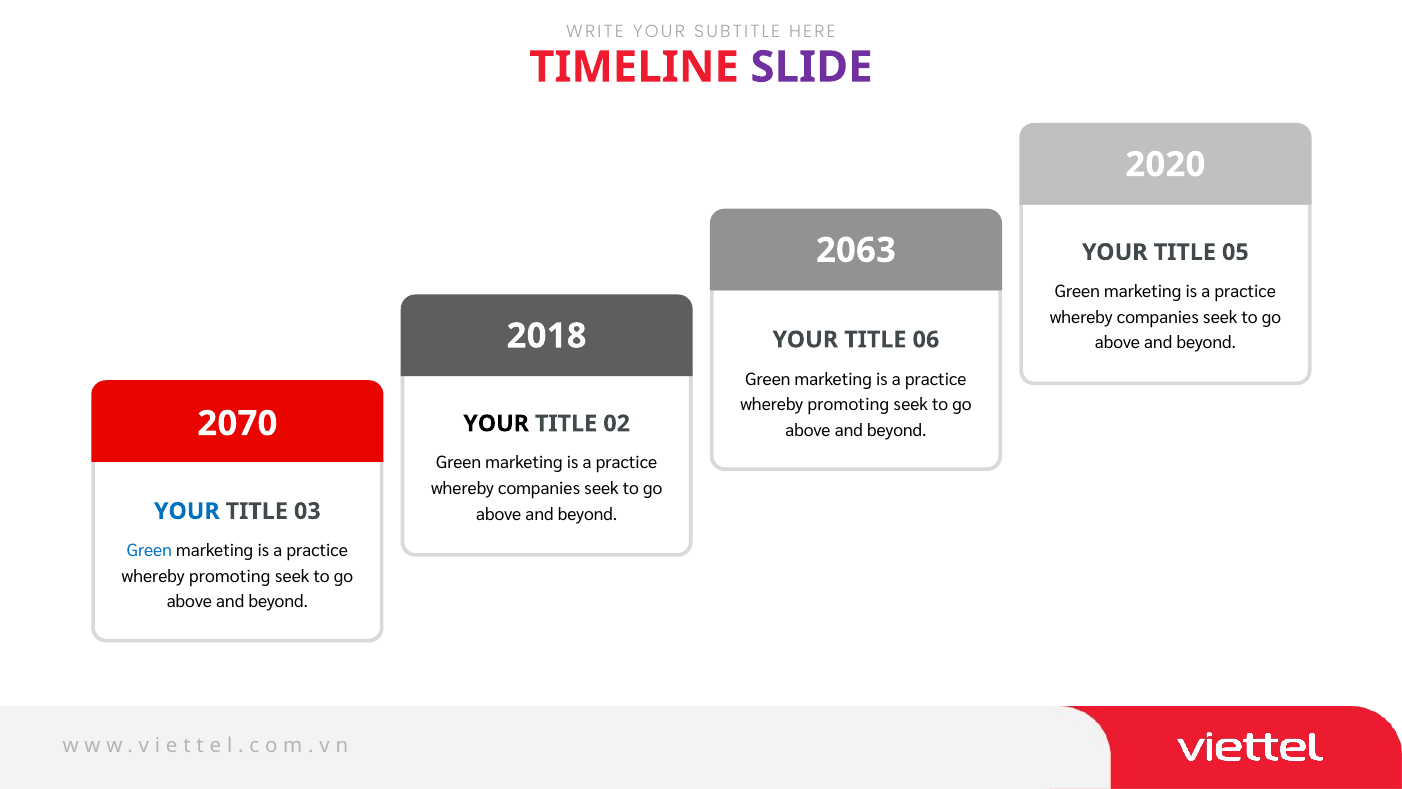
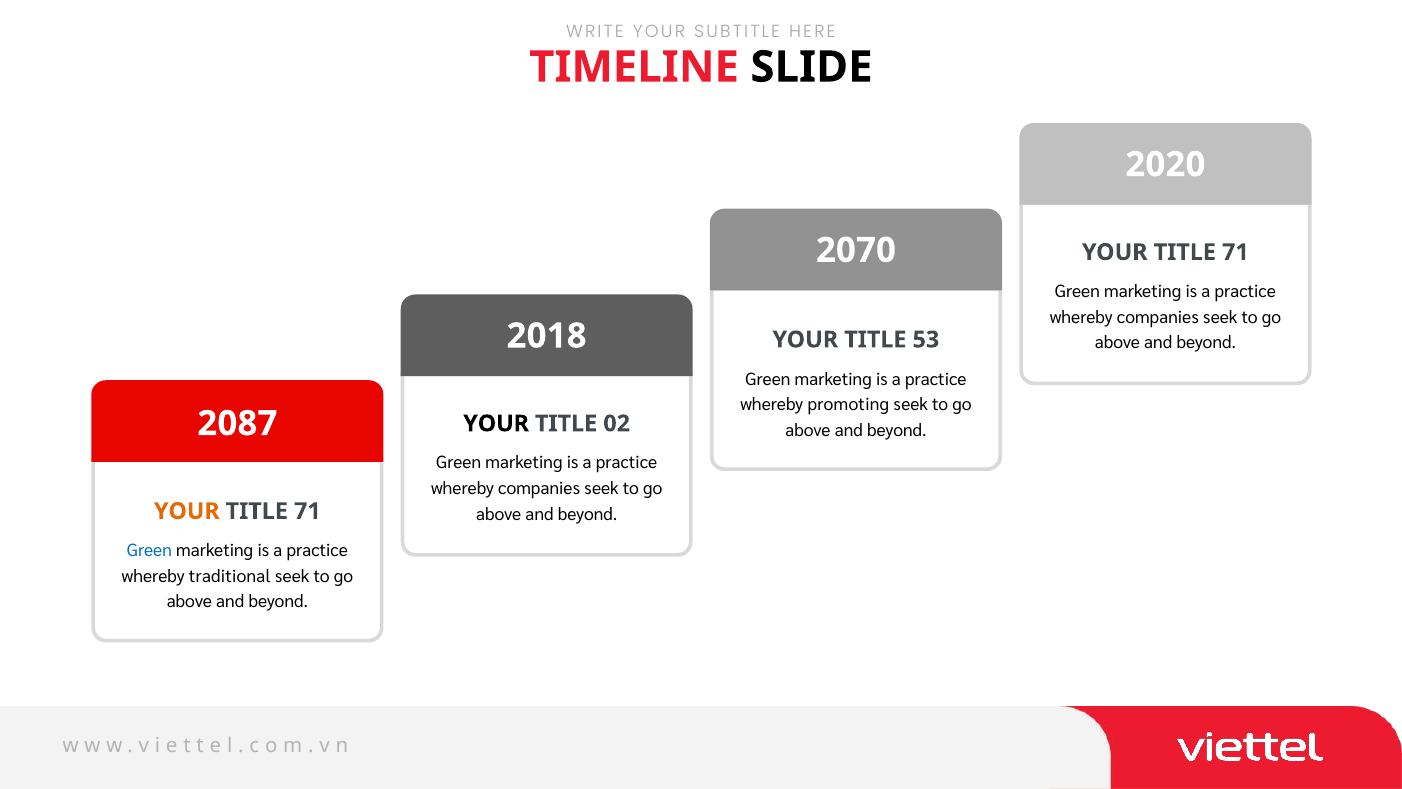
SLIDE colour: purple -> black (812, 67)
2063: 2063 -> 2070 (856, 250)
05: 05 -> 71 (1235, 252)
06: 06 -> 53 (926, 340)
2070: 2070 -> 2087 (237, 423)
YOUR colour: blue -> orange (187, 511)
03: 03 -> 71 (307, 511)
promoting: promoting -> traditional (230, 576)
